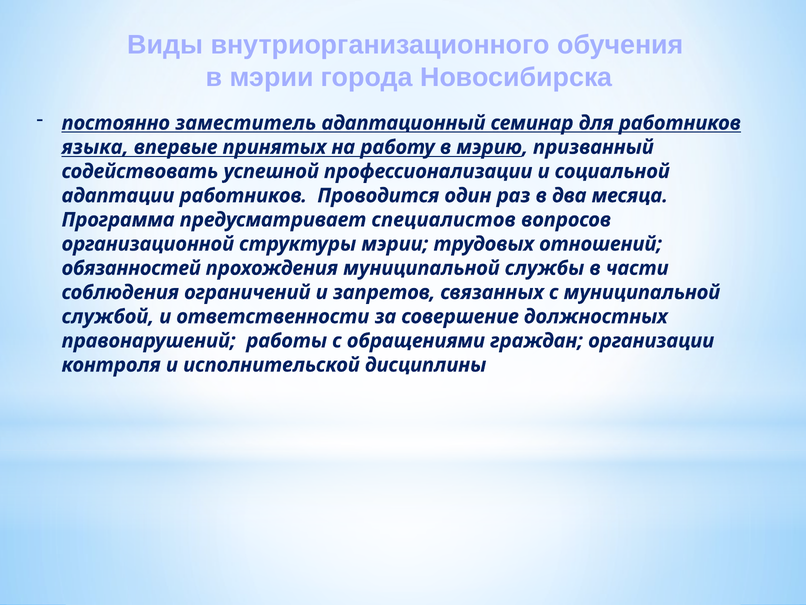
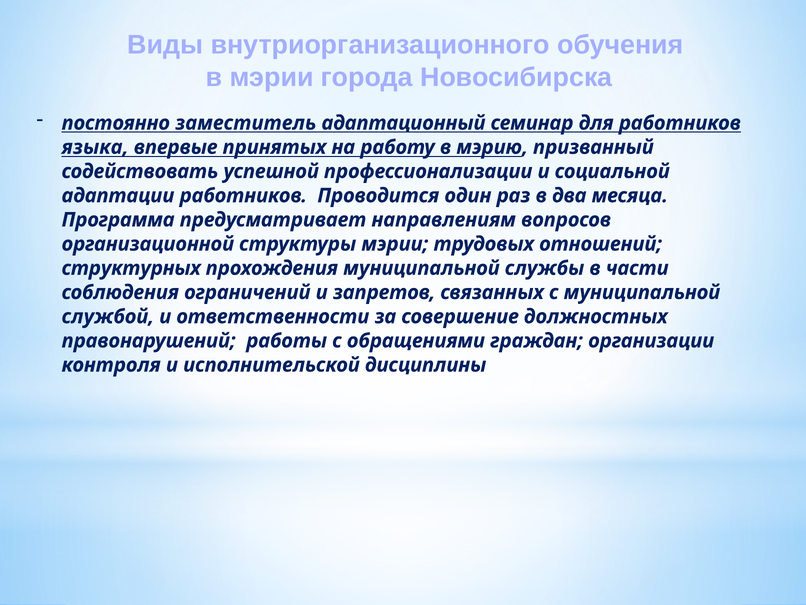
специалистов: специалистов -> направлениям (444, 220)
обязанностей: обязанностей -> структурных (131, 268)
